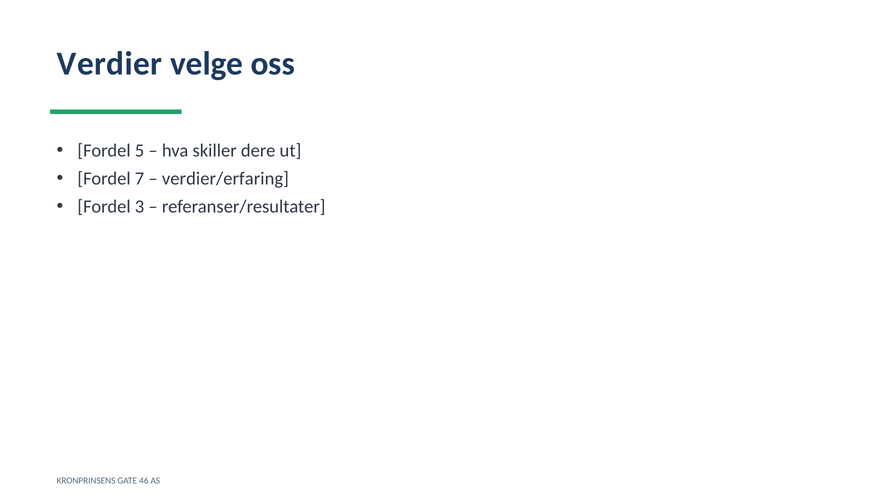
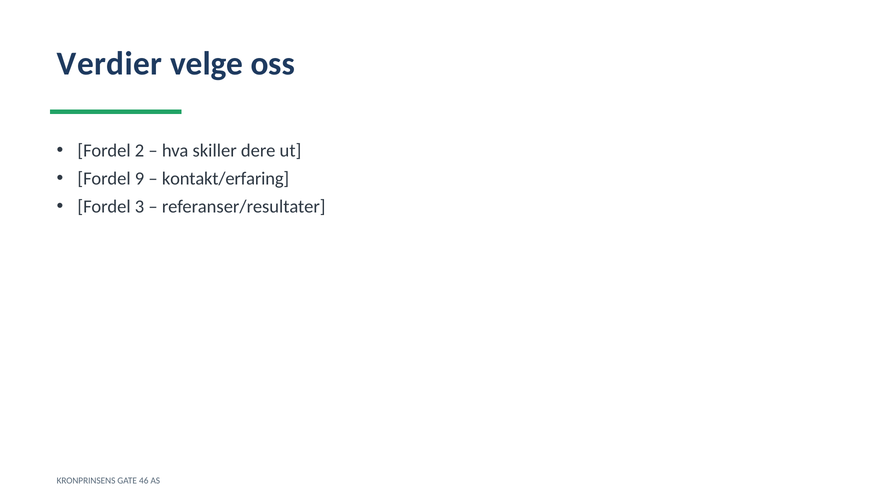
5: 5 -> 2 (140, 151)
7: 7 -> 9 (140, 179)
verdier/erfaring: verdier/erfaring -> kontakt/erfaring (226, 179)
